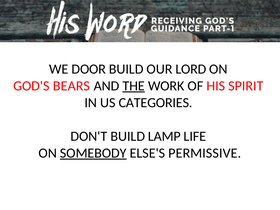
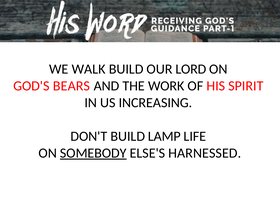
DOOR: DOOR -> WALK (89, 69)
THE underline: present -> none (134, 86)
CATEGORIES: CATEGORIES -> INCREASING (155, 103)
PERMISSIVE: PERMISSIVE -> HARNESSED (205, 153)
